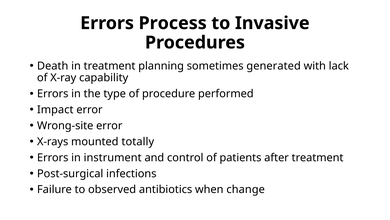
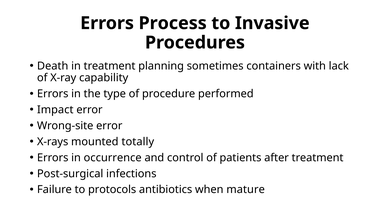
generated: generated -> containers (274, 66)
instrument: instrument -> occurrence (113, 157)
observed: observed -> protocols (112, 189)
change: change -> mature (246, 189)
